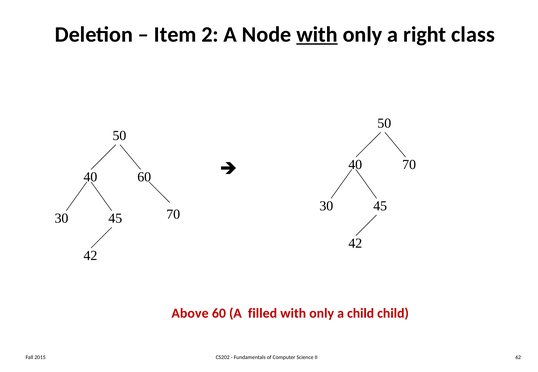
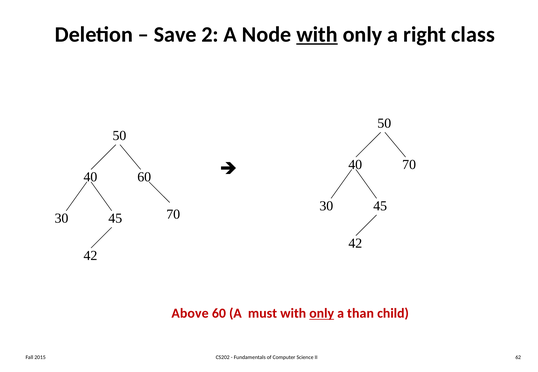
Item: Item -> Save (175, 35)
filled: filled -> must (263, 314)
only underline: none -> present (322, 314)
a child: child -> than (361, 314)
